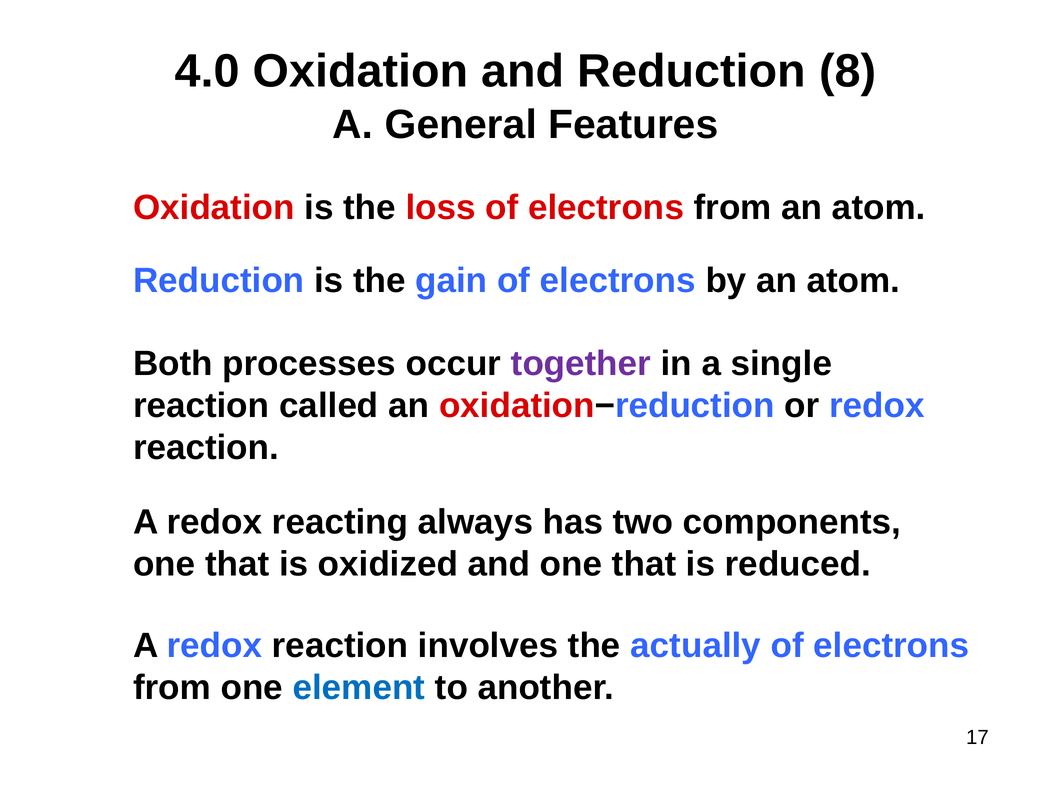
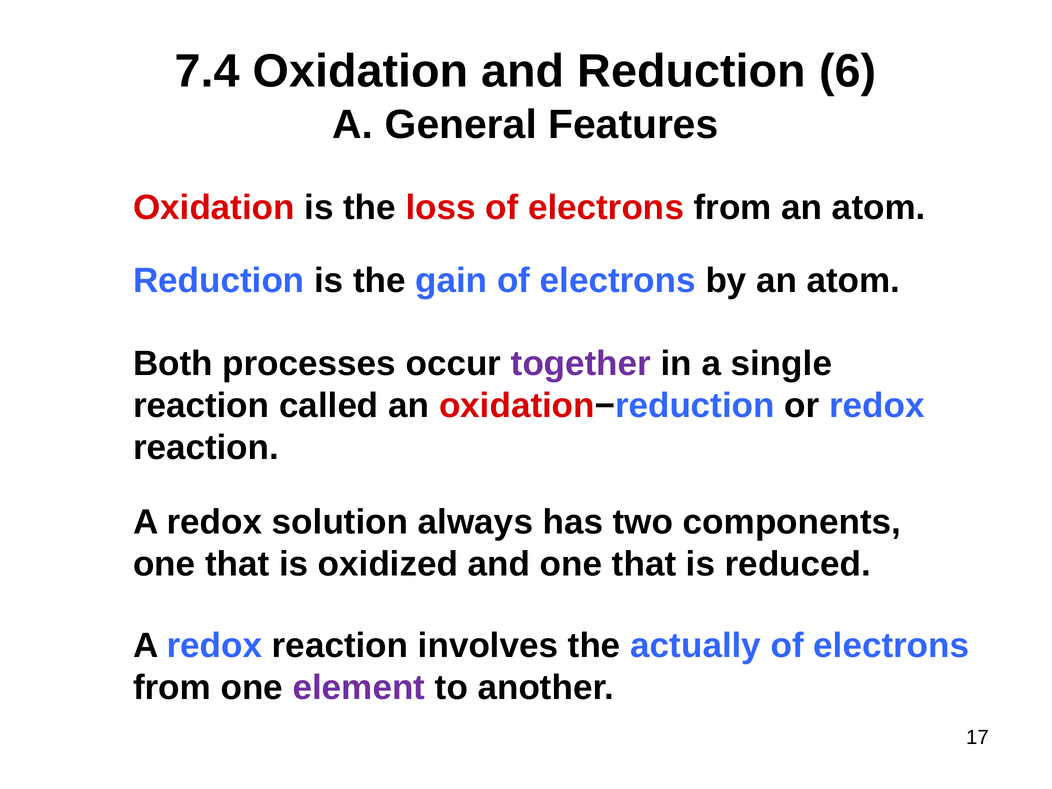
4.0: 4.0 -> 7.4 (207, 71)
8: 8 -> 6 (848, 71)
reacting: reacting -> solution (340, 522)
element colour: blue -> purple (359, 688)
